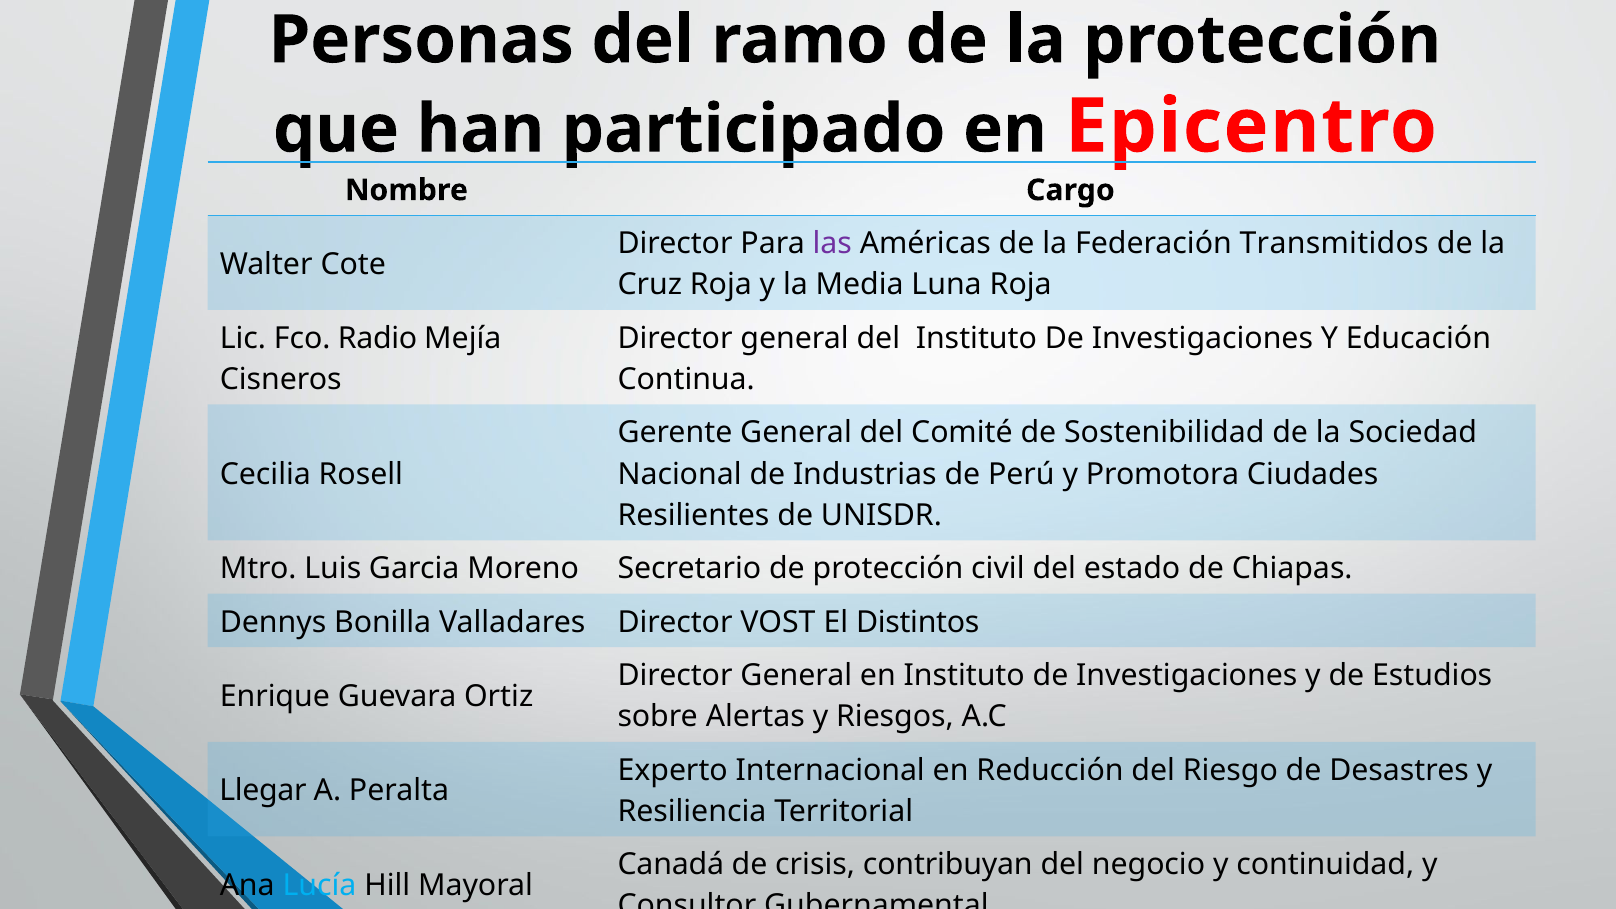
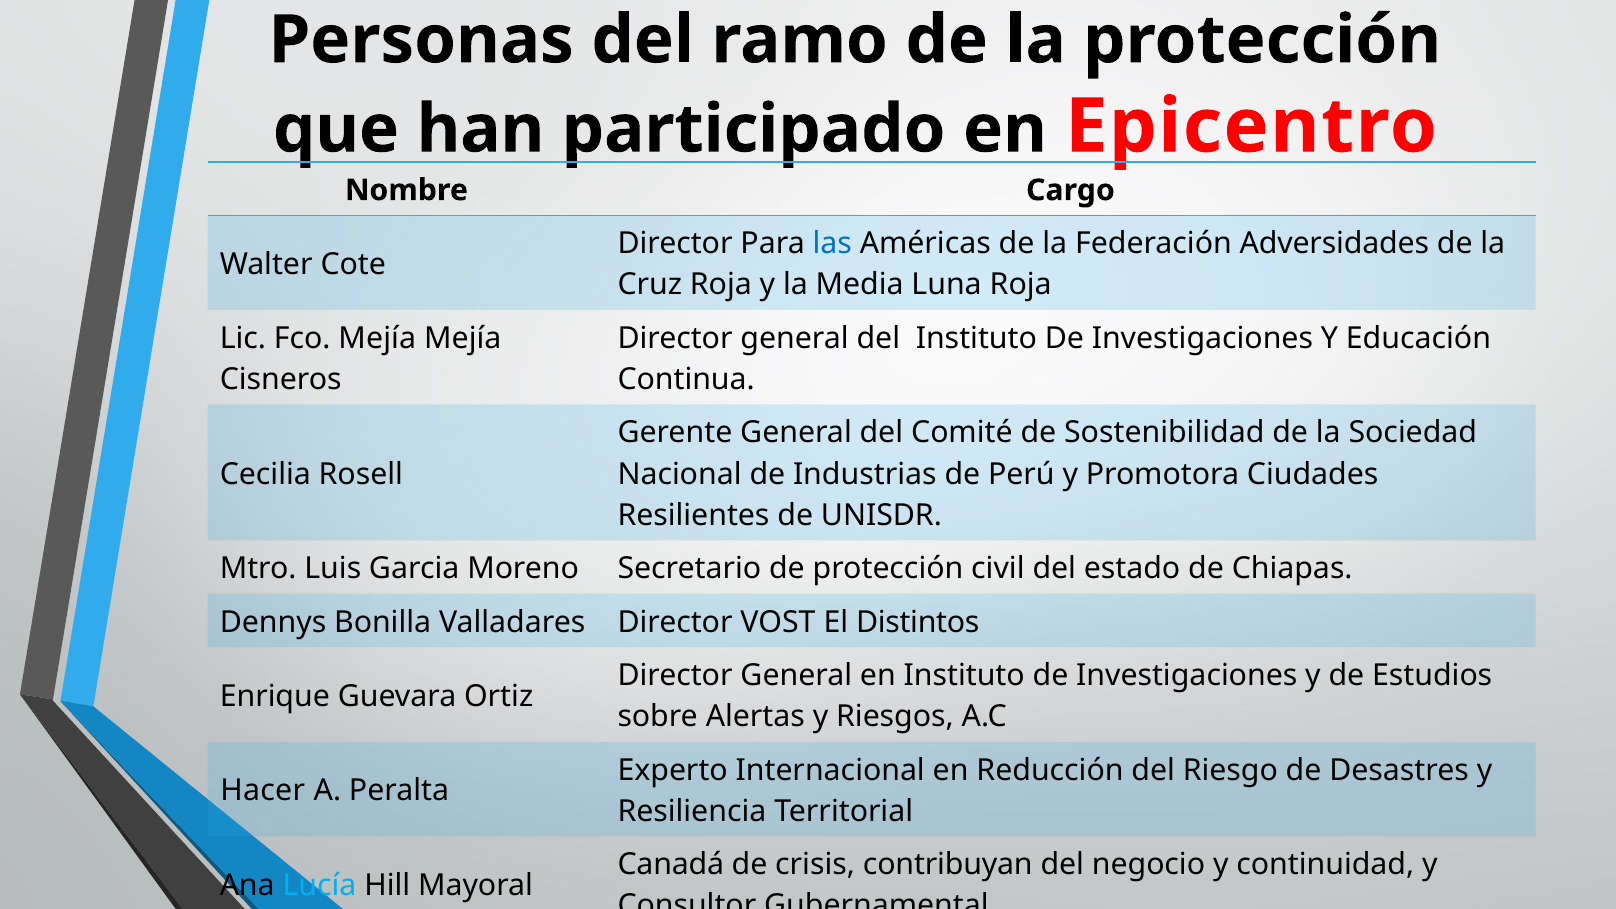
las colour: purple -> blue (832, 244)
Transmitidos: Transmitidos -> Adversidades (1334, 244)
Fco Radio: Radio -> Mejía (377, 338)
Llegar: Llegar -> Hacer (263, 791)
